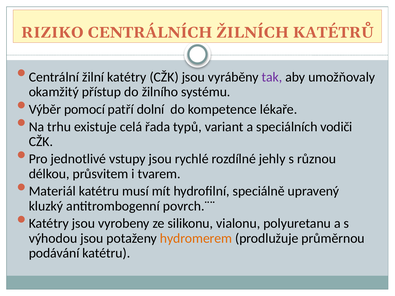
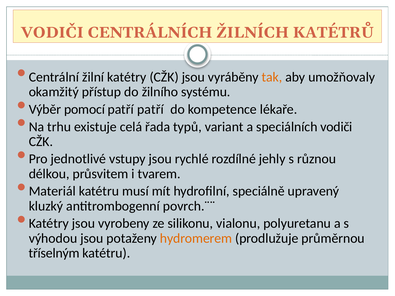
RIZIKO: RIZIKO -> VODIČI (52, 33)
tak colour: purple -> orange (272, 77)
patří dolní: dolní -> patří (150, 109)
podávání: podávání -> tříselným (54, 253)
